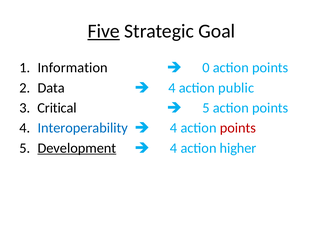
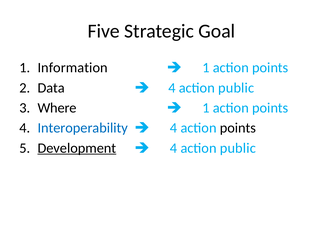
Five underline: present -> none (104, 31)
0: 0 -> 1 (206, 68)
Critical: Critical -> Where (57, 108)
5: 5 -> 1 (206, 108)
points colour: red -> black (238, 128)
higher: higher -> public (238, 148)
